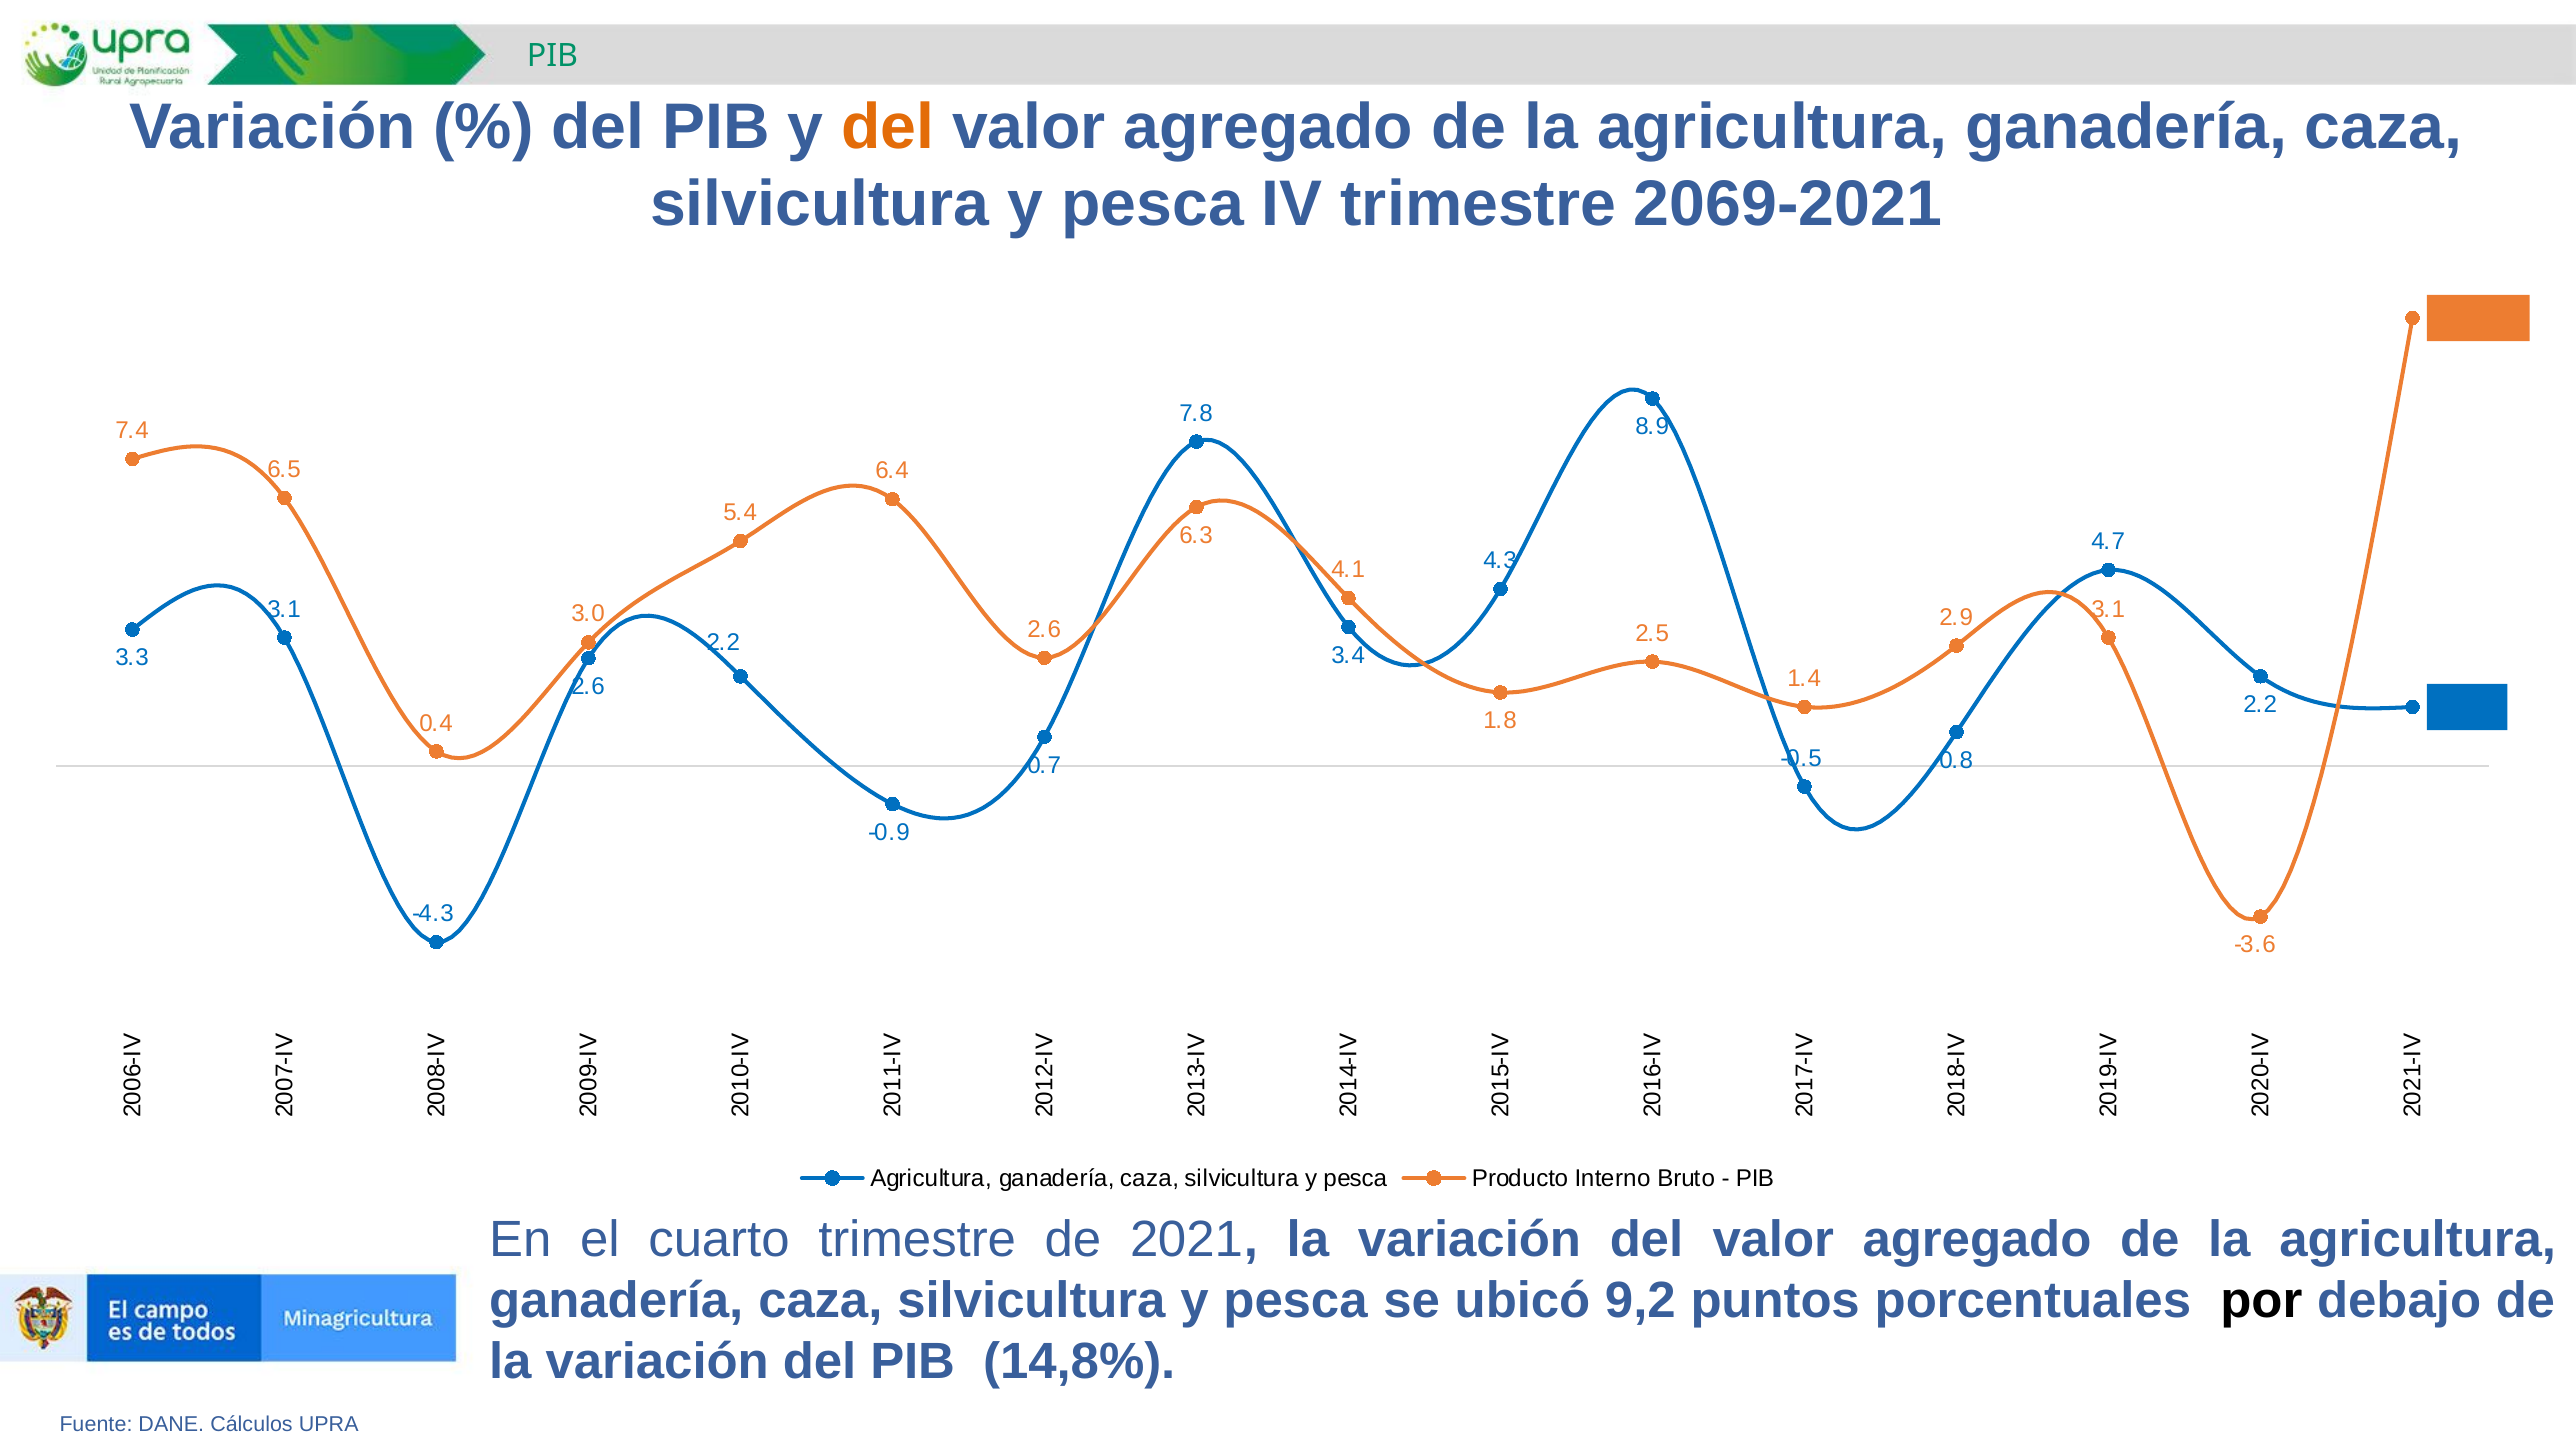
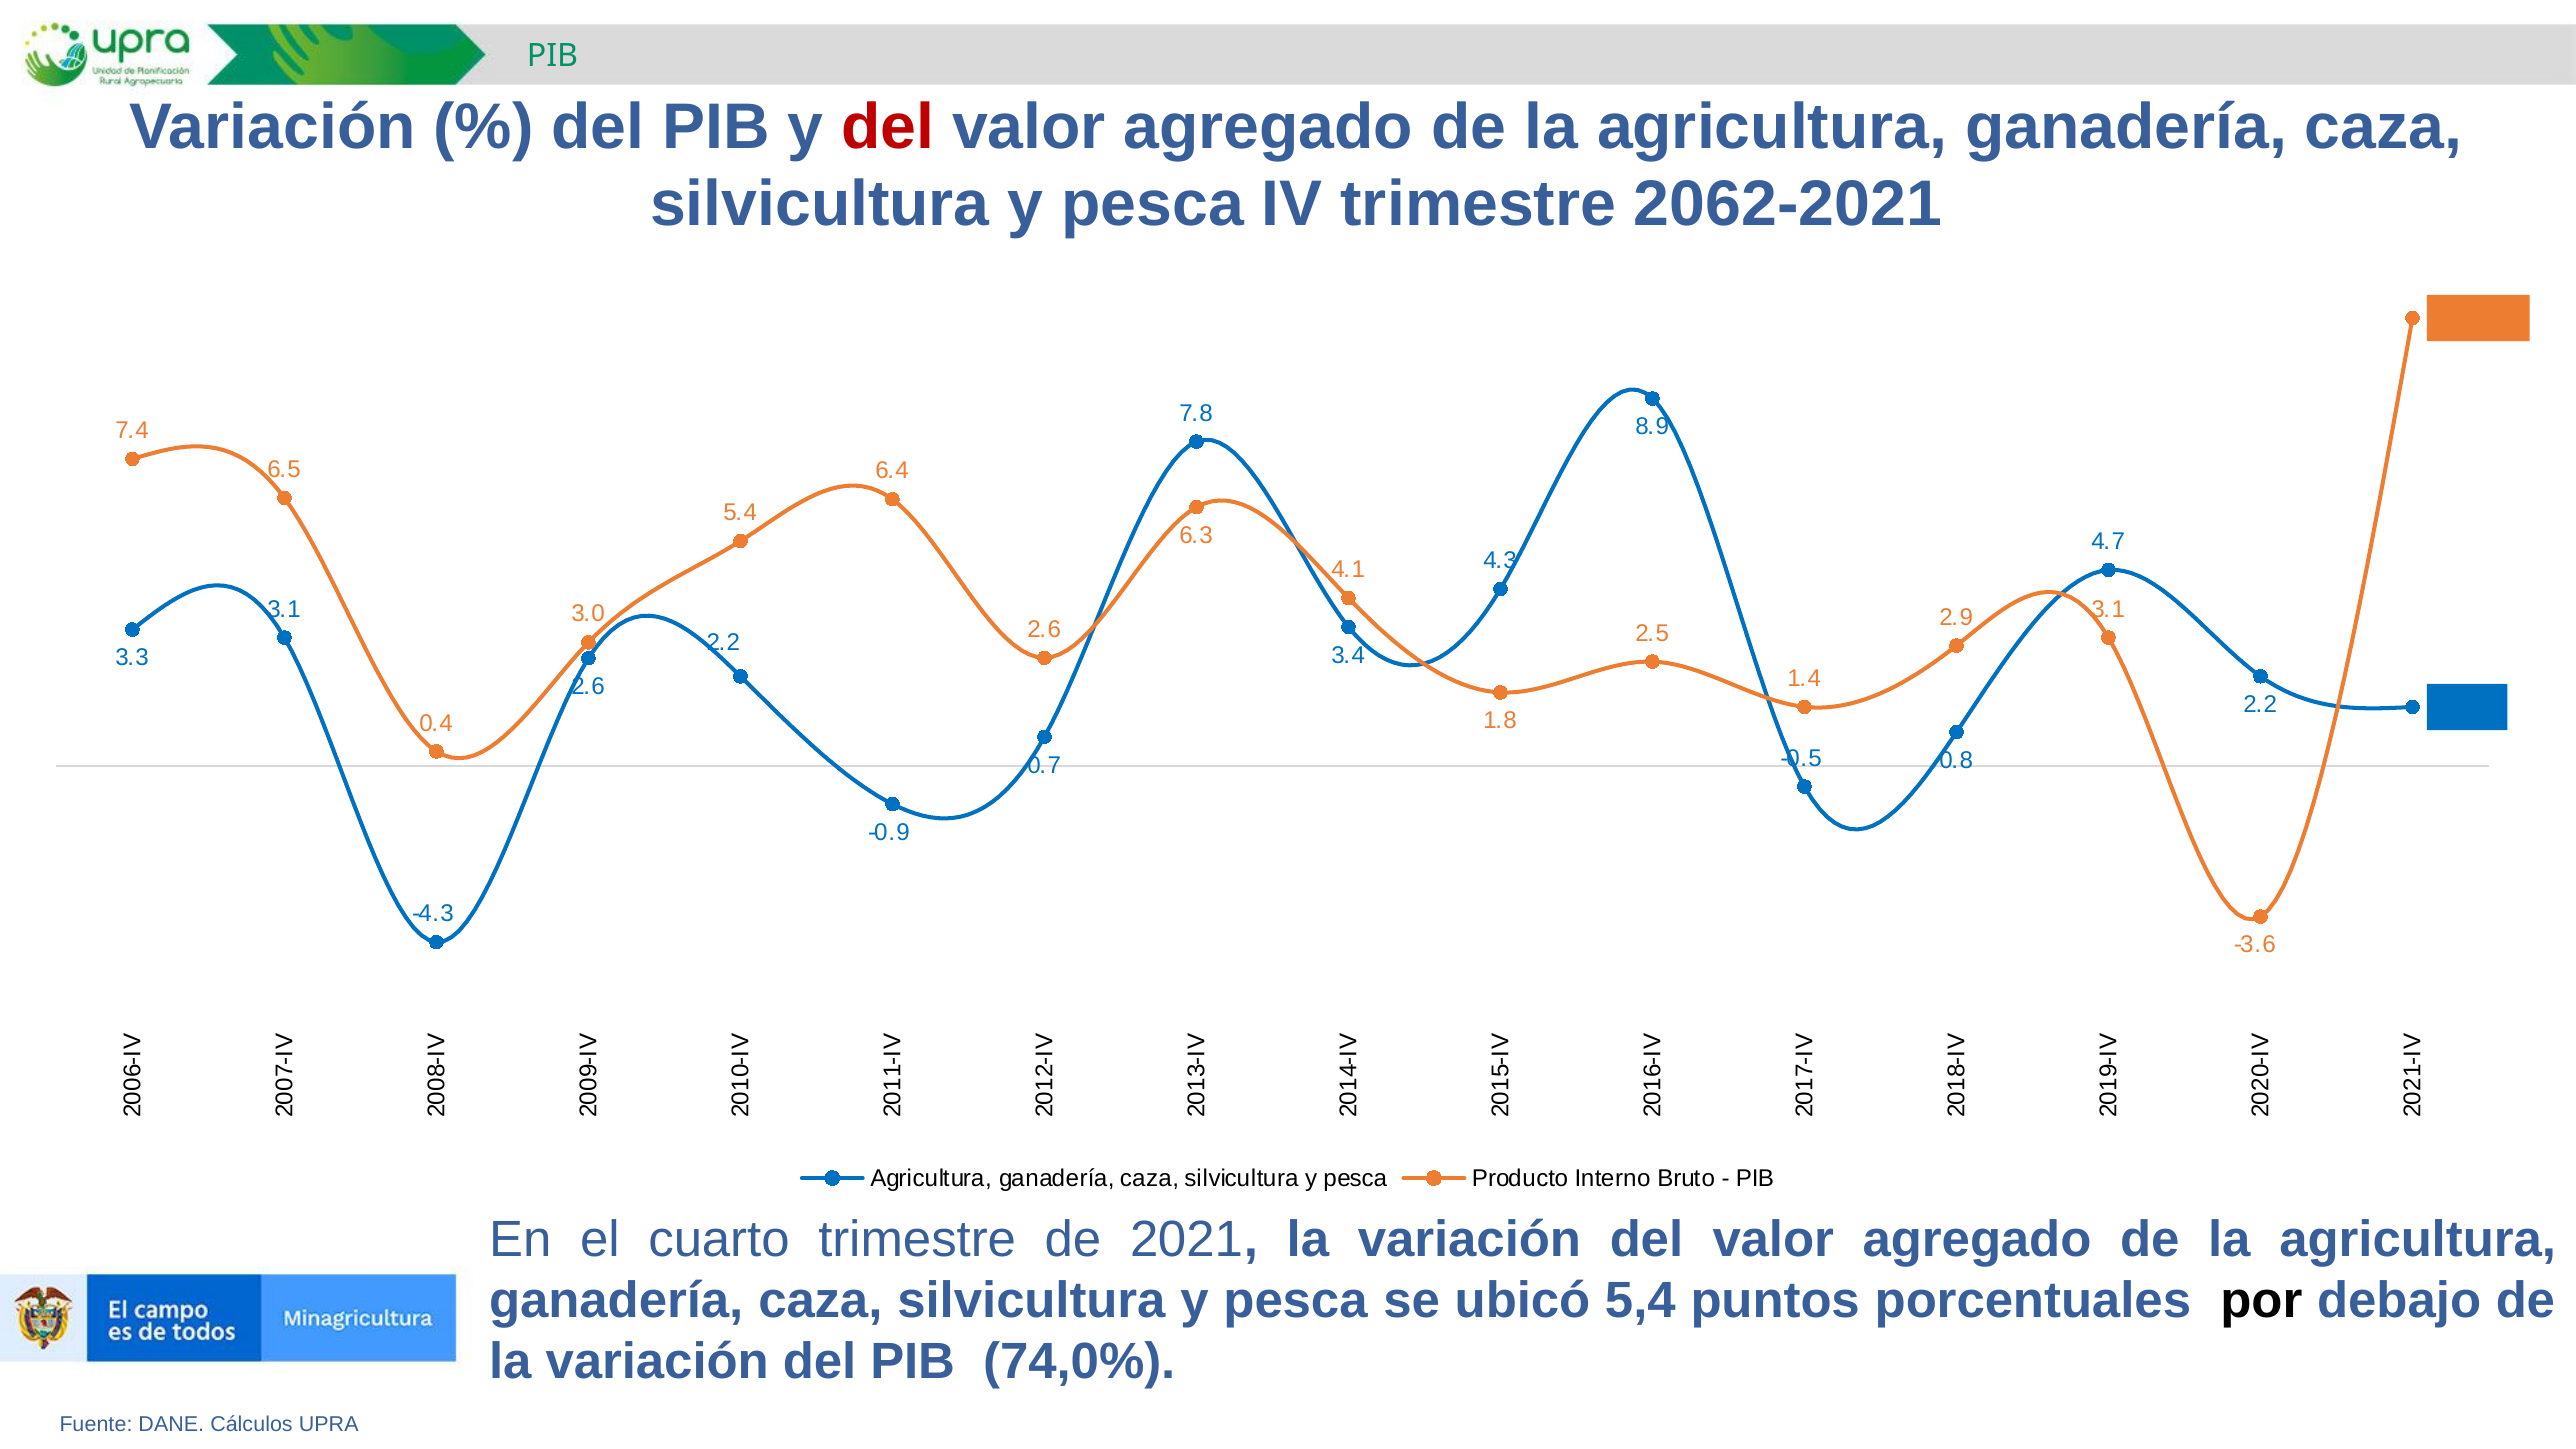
del colour: orange -> red (888, 127)
2069-2021: 2069-2021 -> 2062-2021 (1788, 204)
9,2: 9,2 -> 5,4 (1640, 1301)
14,8%: 14,8% -> 74,0% (1079, 1362)
